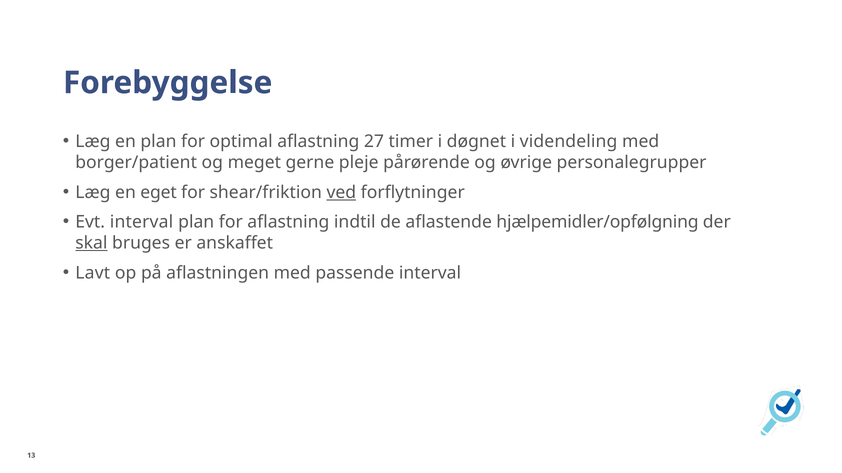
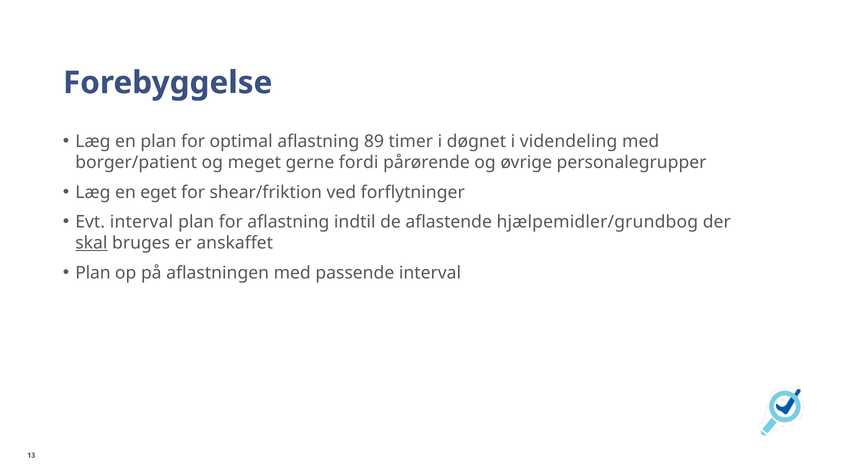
27: 27 -> 89 (374, 142)
pleje: pleje -> fordi (359, 163)
ved underline: present -> none (341, 193)
hjælpemidler/opfølgning: hjælpemidler/opfølgning -> hjælpemidler/grundbog (597, 222)
Lavt: Lavt -> Plan (93, 273)
